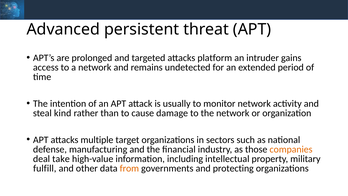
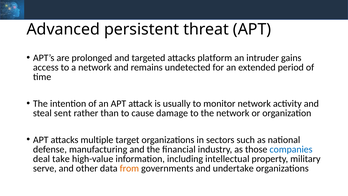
kind: kind -> sent (63, 113)
companies colour: orange -> blue (291, 149)
fulfill: fulfill -> serve (45, 168)
protecting: protecting -> undertake (233, 168)
